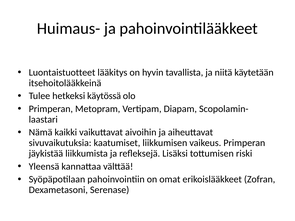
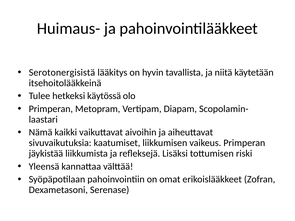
Luontaistuotteet: Luontaistuotteet -> Serotonergisistä (62, 72)
